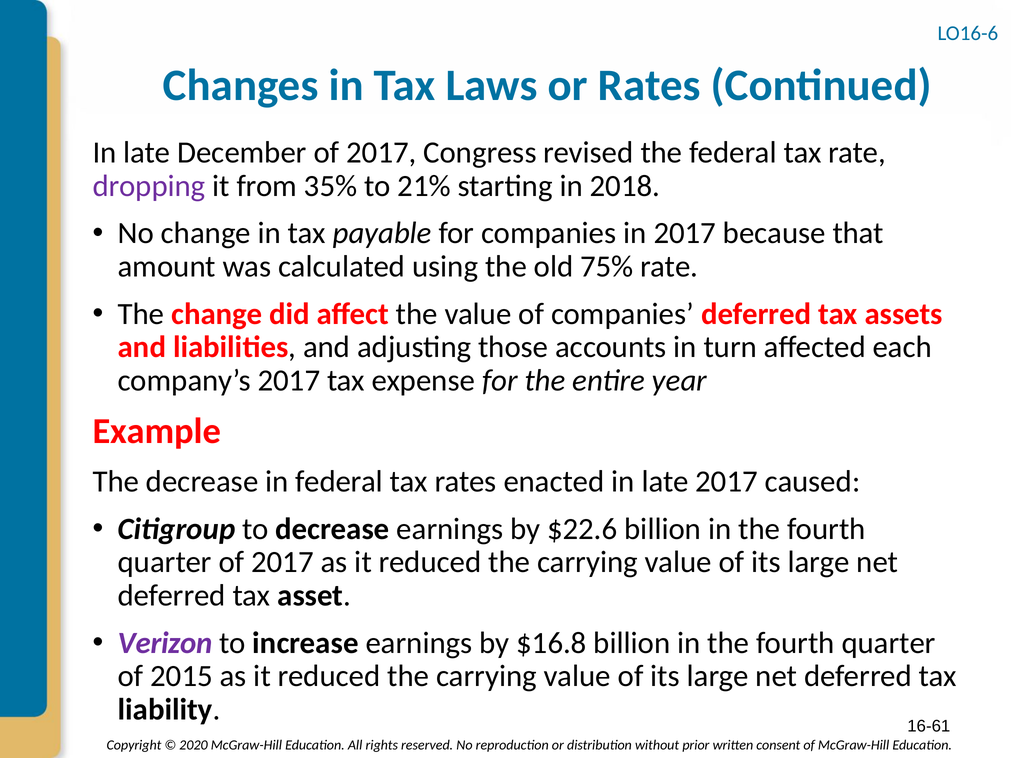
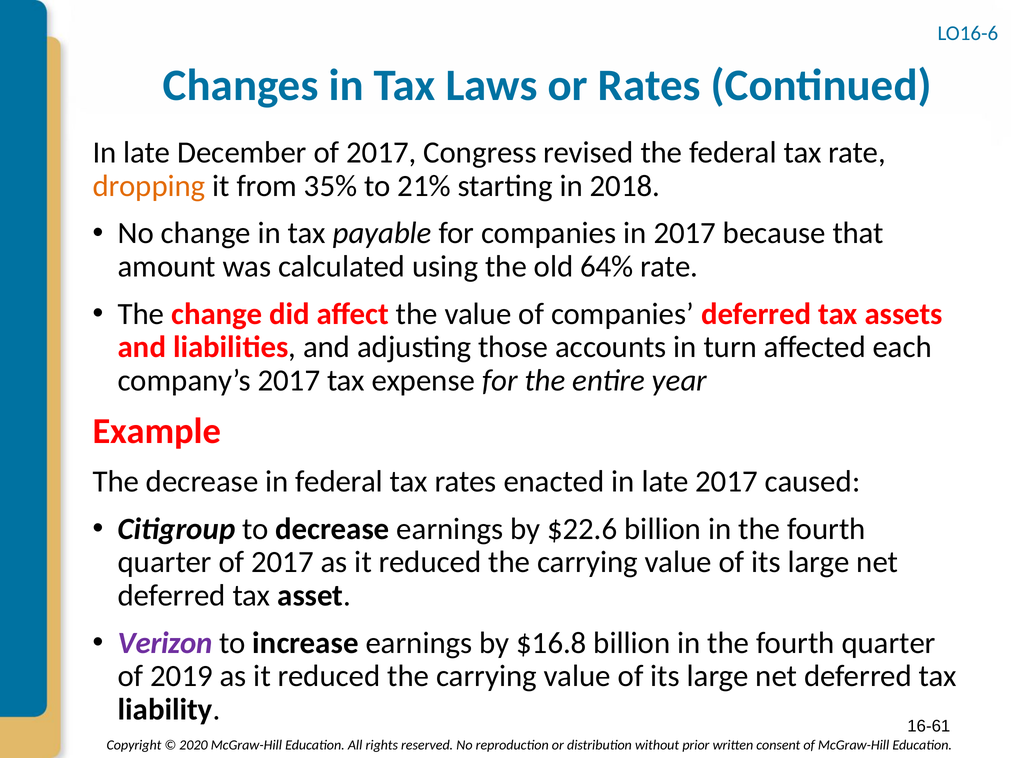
dropping colour: purple -> orange (149, 186)
75%: 75% -> 64% (607, 267)
2015: 2015 -> 2019 (182, 676)
